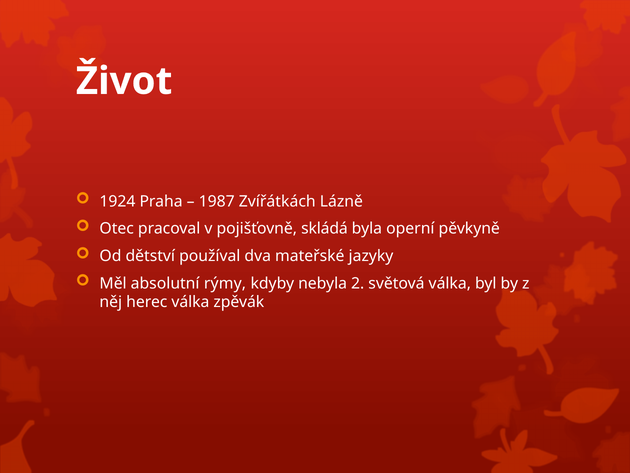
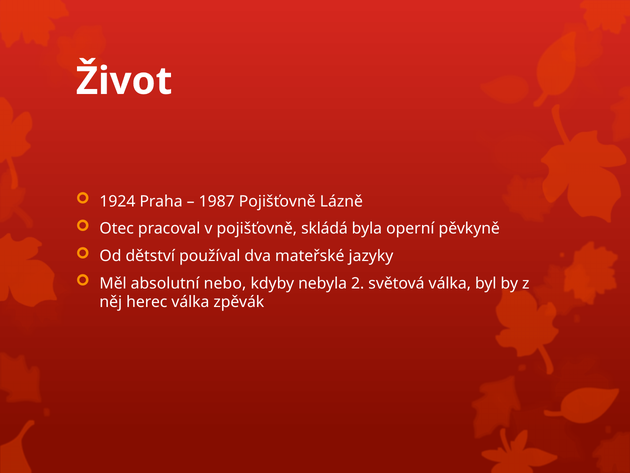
1987 Zvířátkách: Zvířátkách -> Pojišťovně (277, 201)
rýmy: rýmy -> nebo (225, 283)
